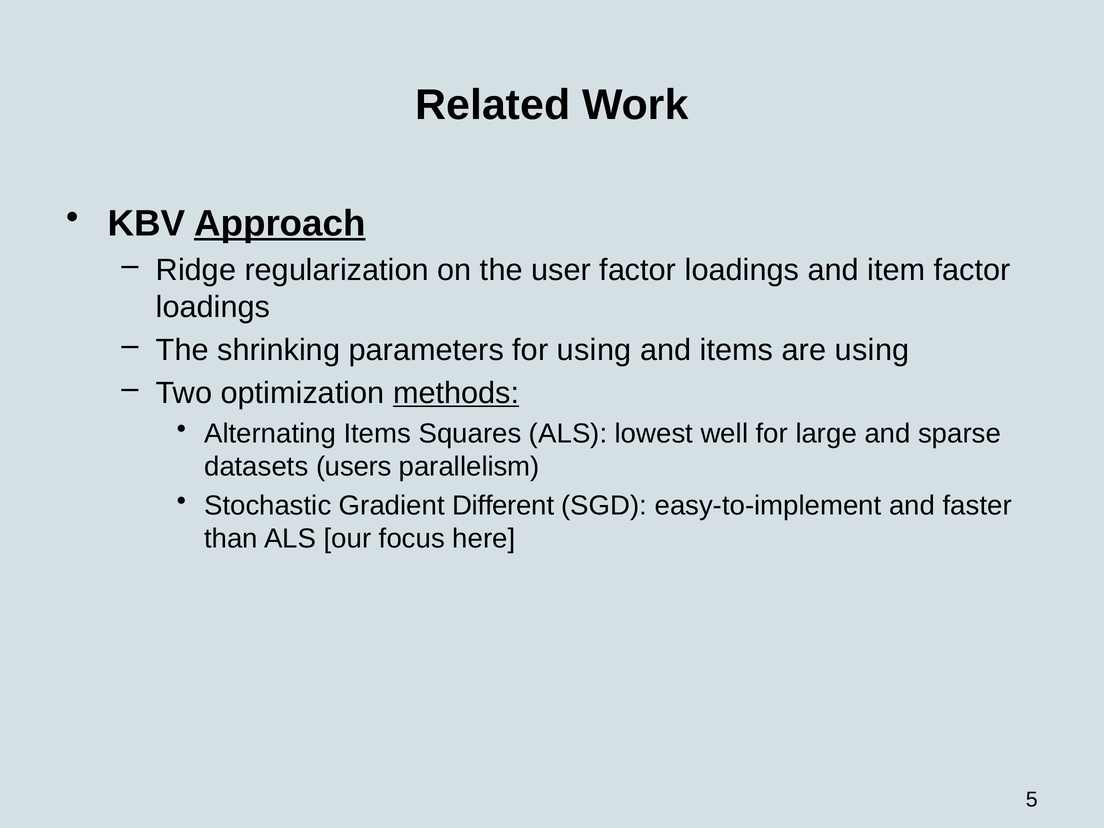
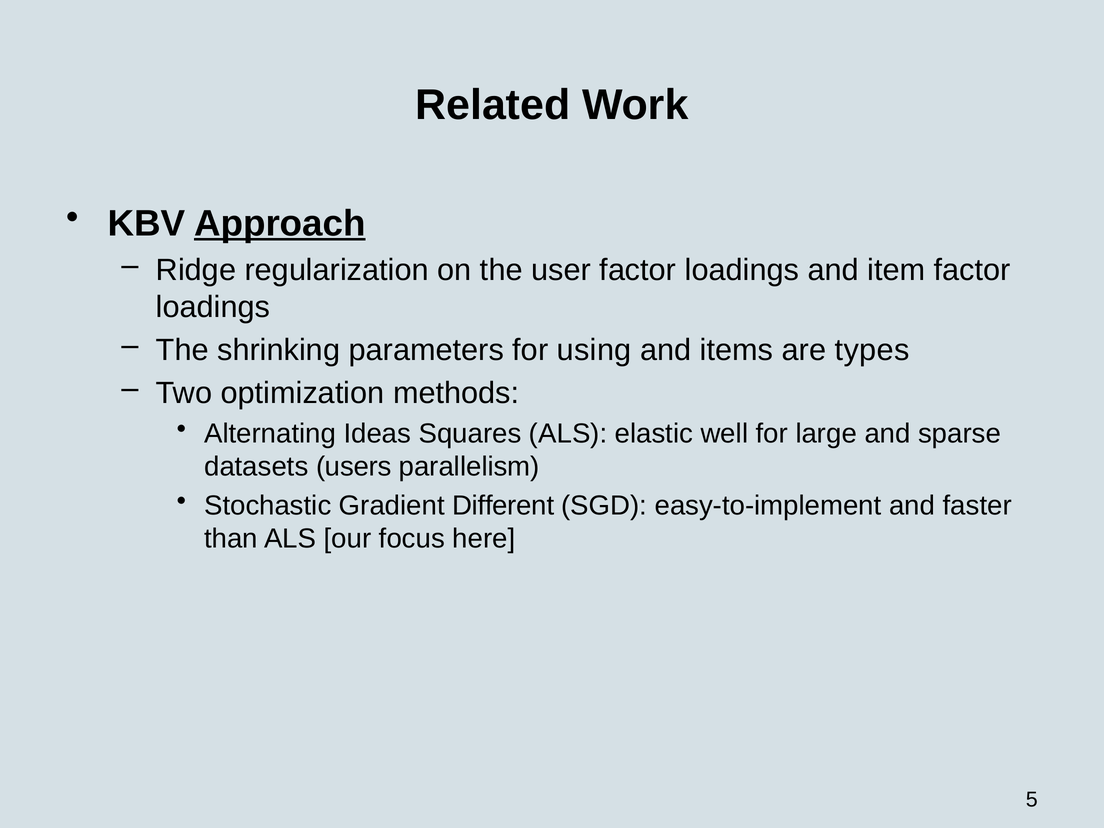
are using: using -> types (872, 350)
methods underline: present -> none (456, 393)
Alternating Items: Items -> Ideas (377, 434)
lowest: lowest -> elastic (654, 434)
